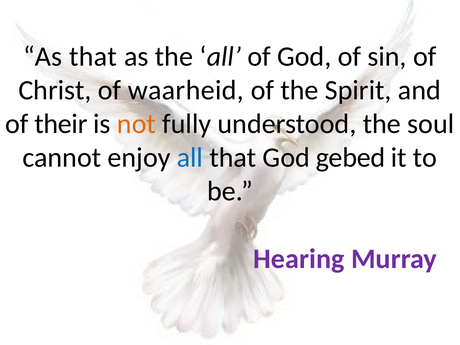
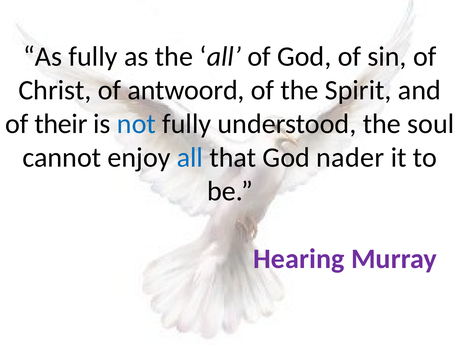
As that: that -> fully (93, 56)
waarheid: waarheid -> antwoord (186, 90)
not colour: orange -> blue (136, 124)
gebed: gebed -> nader (350, 158)
